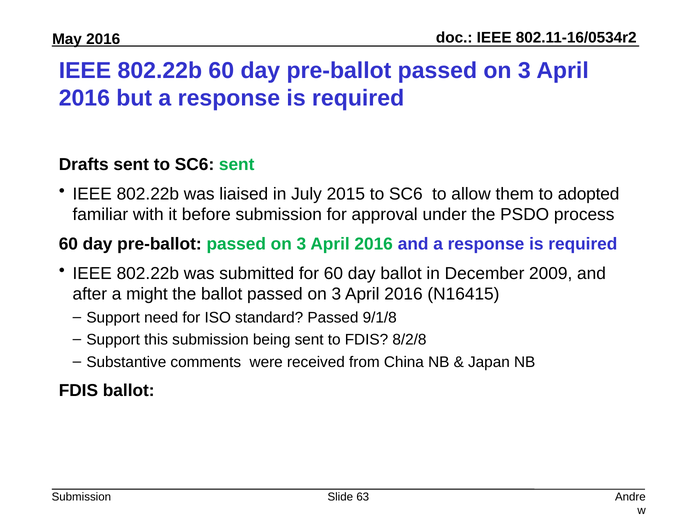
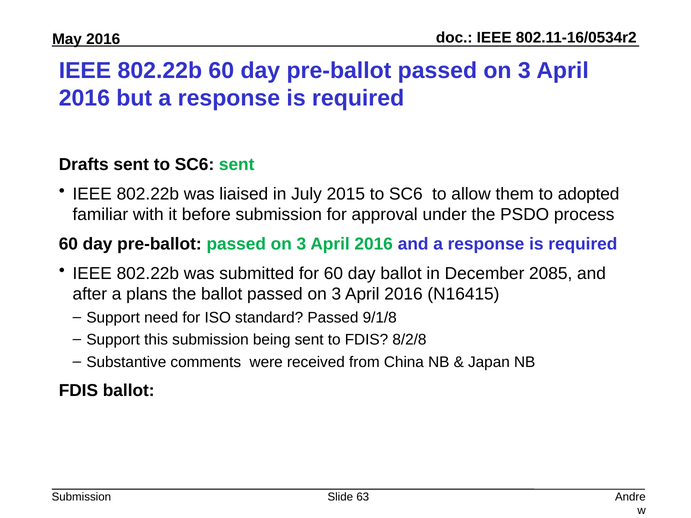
2009: 2009 -> 2085 (551, 274)
might: might -> plans (147, 294)
